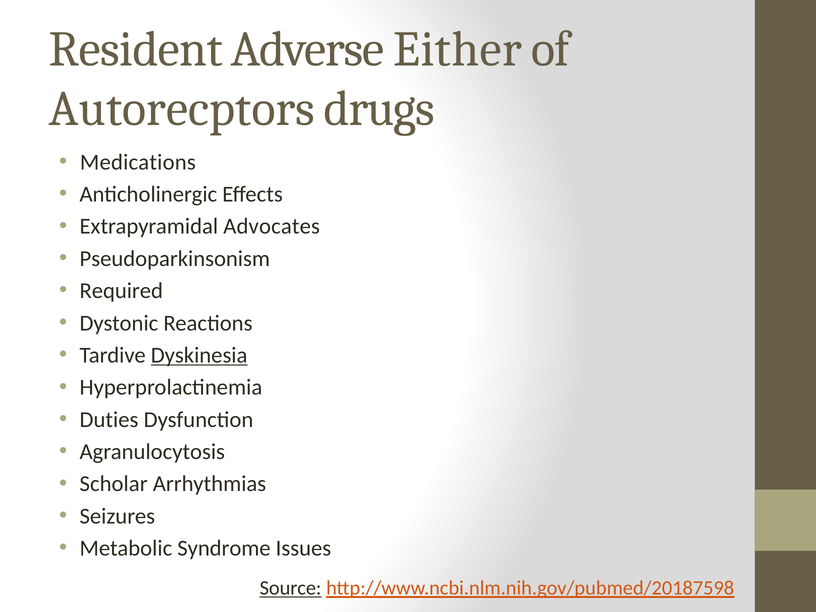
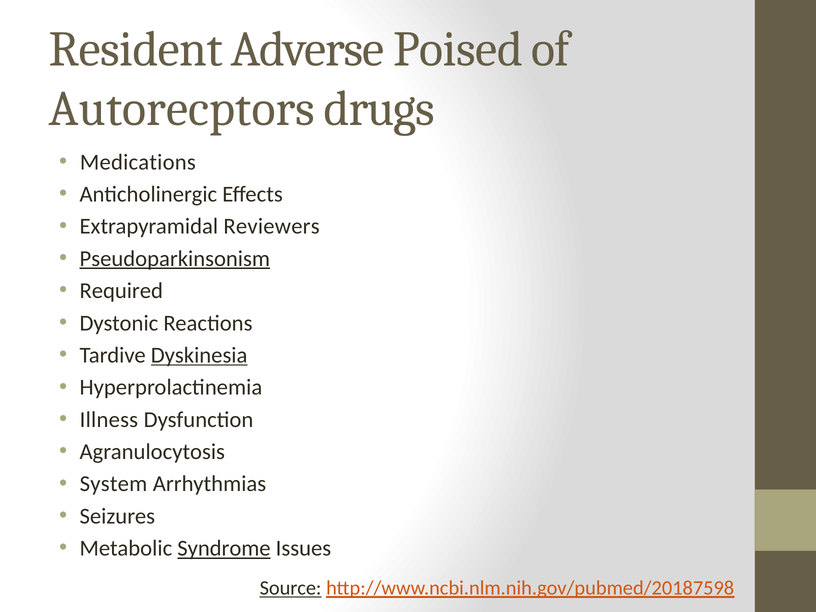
Either: Either -> Poised (458, 49)
Advocates: Advocates -> Reviewers (272, 226)
Pseudoparkinsonism underline: none -> present (175, 259)
Duties: Duties -> Illness (109, 420)
Scholar: Scholar -> System (114, 484)
Syndrome underline: none -> present (224, 548)
